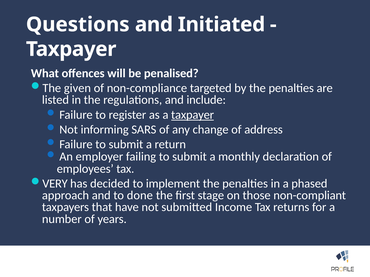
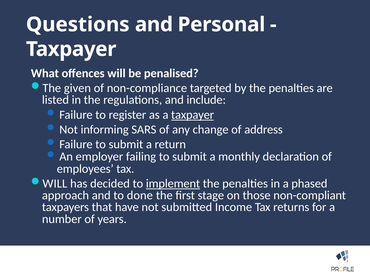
Initiated: Initiated -> Personal (221, 25)
VERY: VERY -> WILL (55, 184)
implement underline: none -> present (173, 184)
